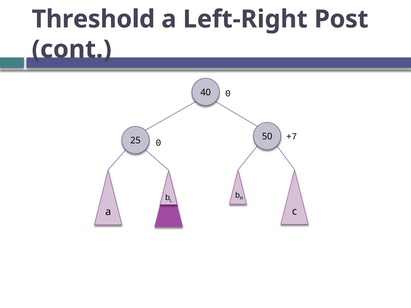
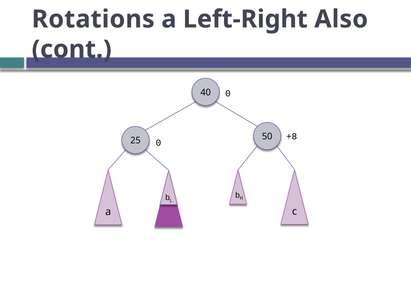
Threshold: Threshold -> Rotations (93, 19)
Post: Post -> Also (341, 19)
+7: +7 -> +8 (292, 137)
